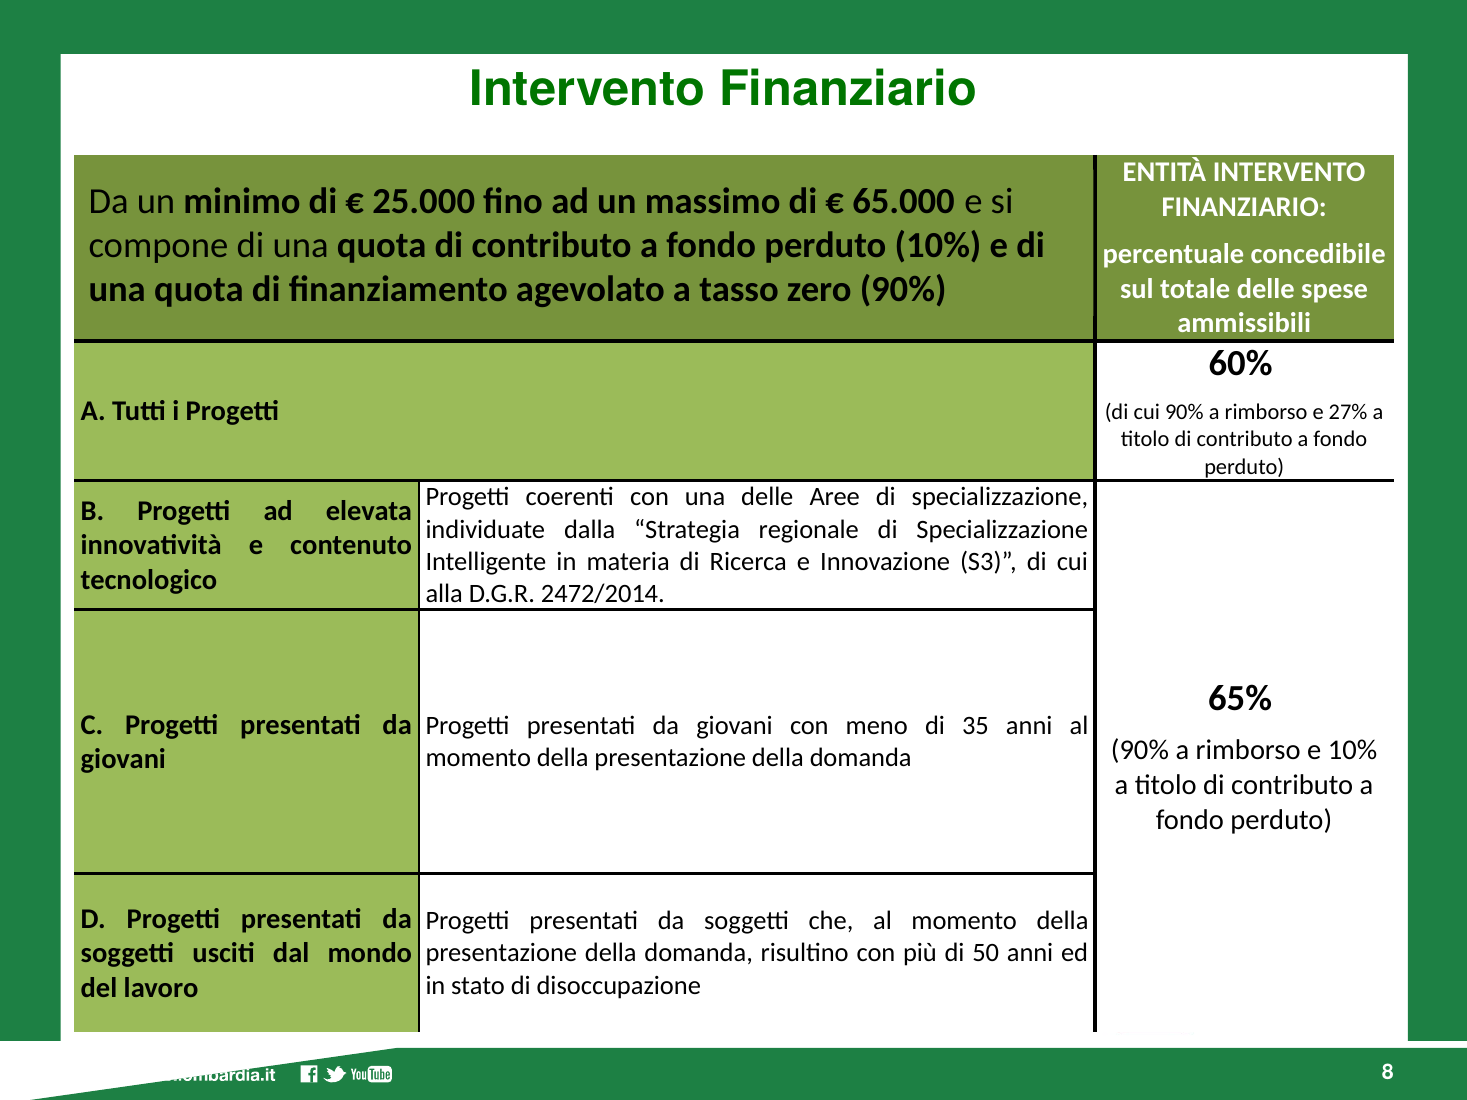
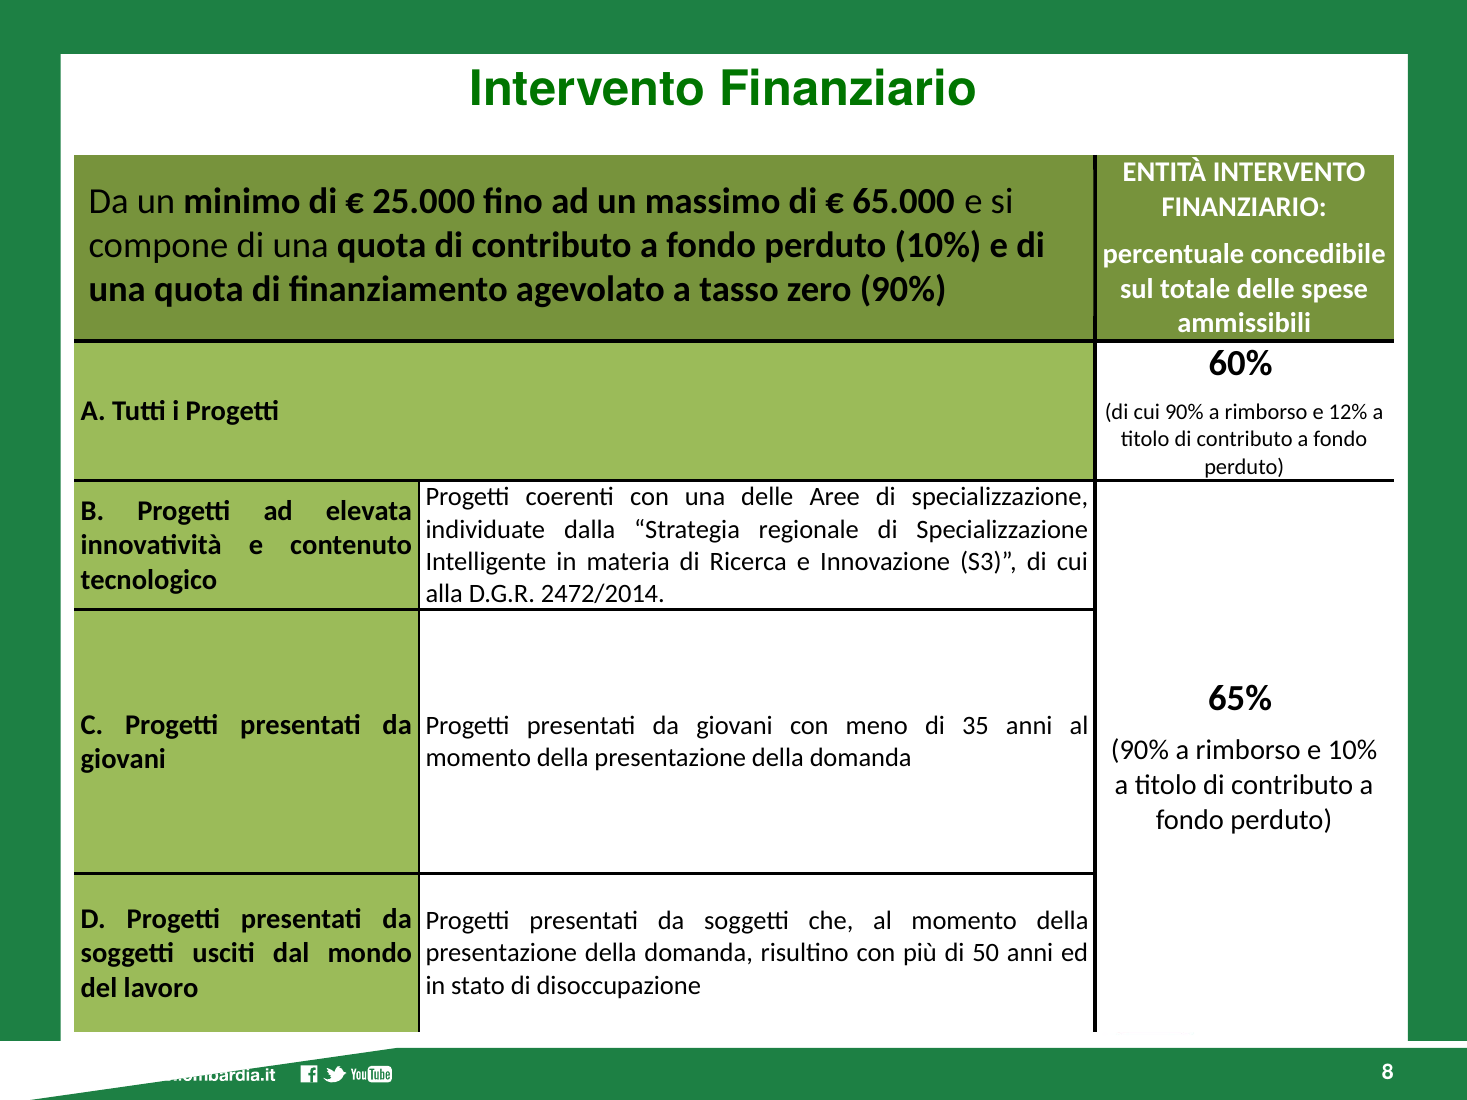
27%: 27% -> 12% (1348, 412)
